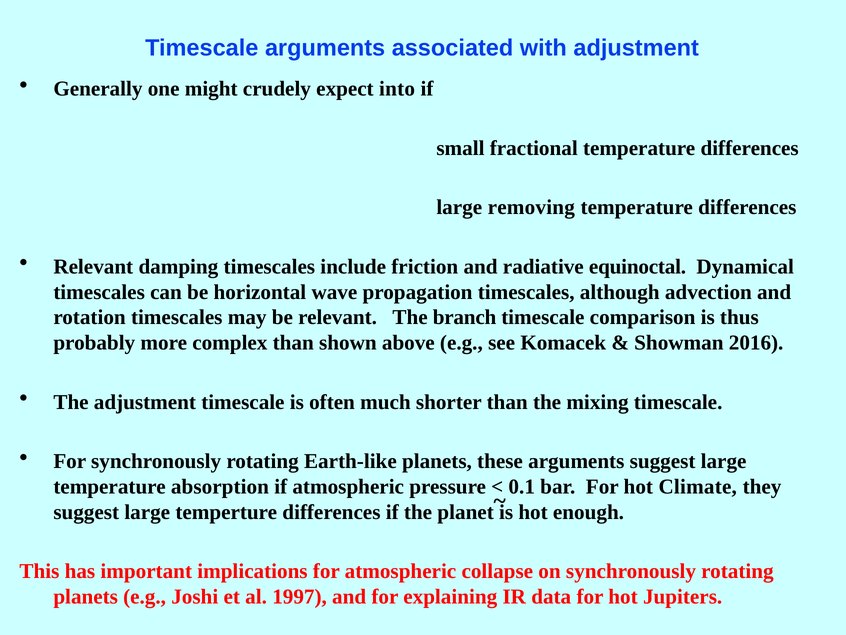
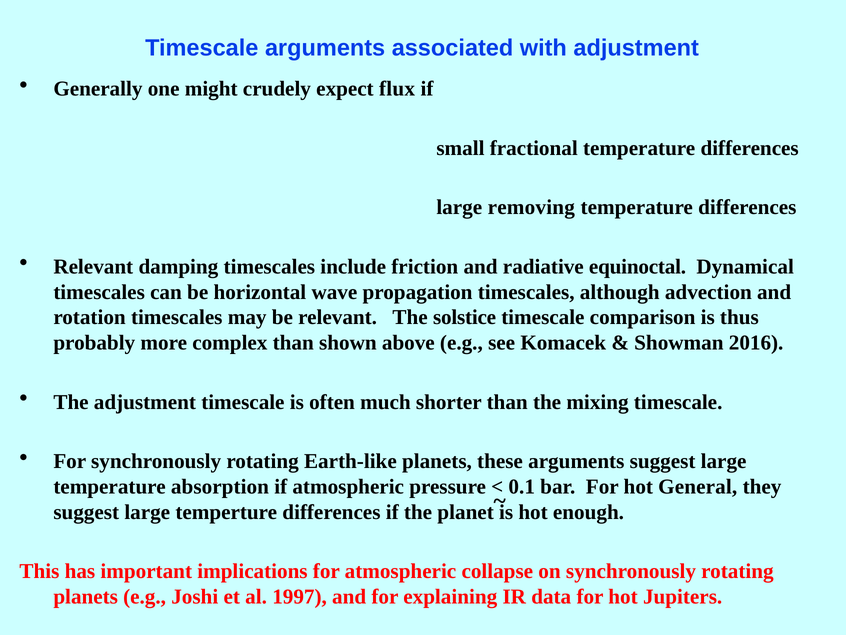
into: into -> flux (397, 89)
branch: branch -> solstice (465, 317)
Climate: Climate -> General (698, 486)
